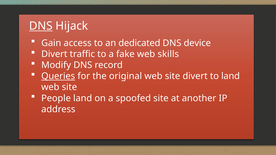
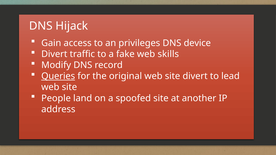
DNS underline: present -> none (41, 26)
dedicated: dedicated -> privileges (139, 43)
to land: land -> lead (230, 76)
